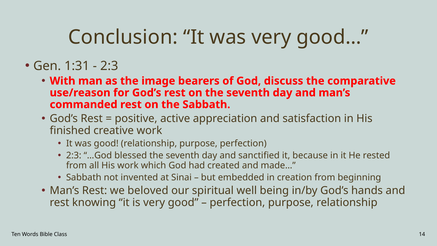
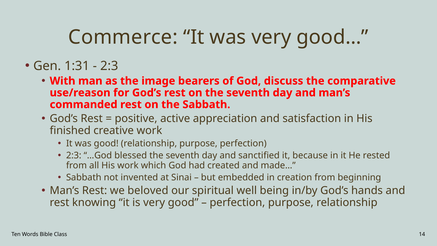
Conclusion: Conclusion -> Commerce (123, 37)
